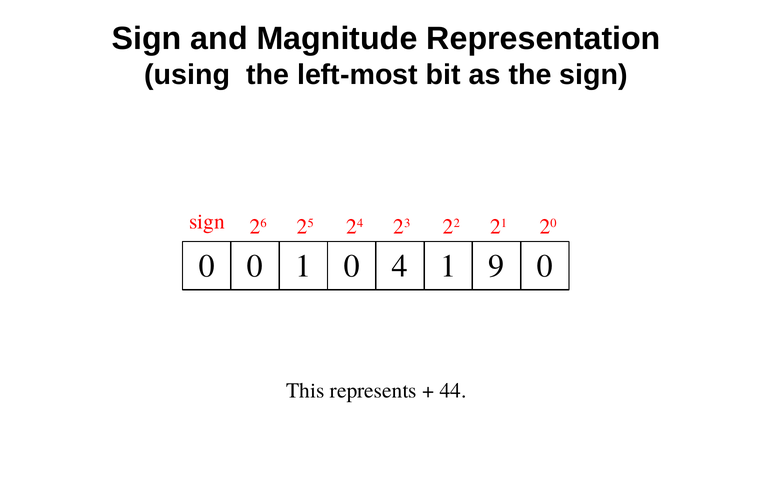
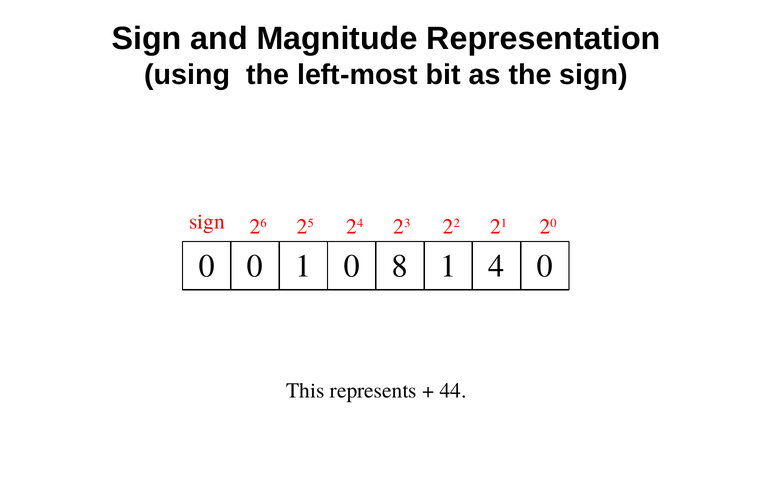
4: 4 -> 8 (400, 266)
9: 9 -> 4 (497, 266)
